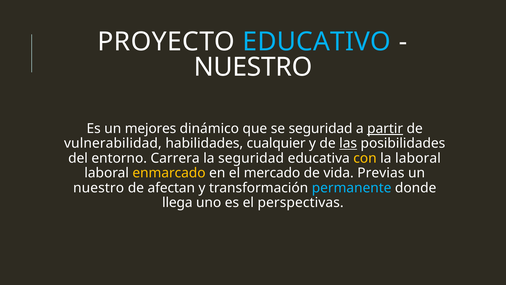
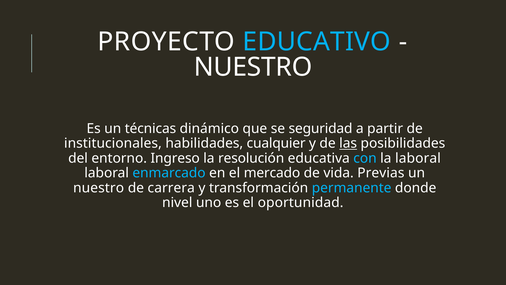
mejores: mejores -> técnicas (150, 128)
partir underline: present -> none (385, 128)
vulnerabilidad: vulnerabilidad -> institucionales (113, 143)
Carrera: Carrera -> Ingreso (175, 158)
la seguridad: seguridad -> resolución (251, 158)
con colour: yellow -> light blue (365, 158)
enmarcado colour: yellow -> light blue (169, 173)
afectan: afectan -> carrera (171, 188)
llega: llega -> nivel (177, 202)
perspectivas: perspectivas -> oportunidad (301, 202)
